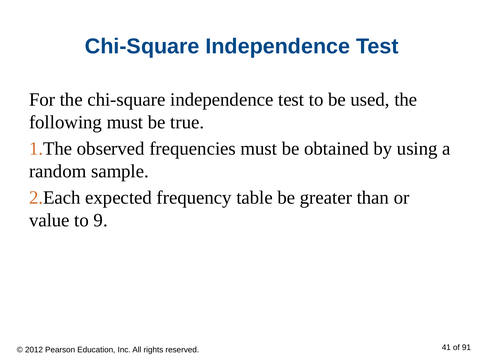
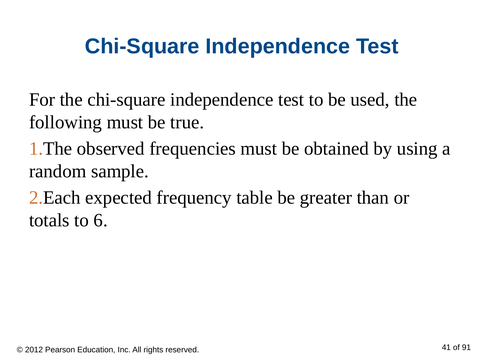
value: value -> totals (49, 220)
9: 9 -> 6 (101, 220)
